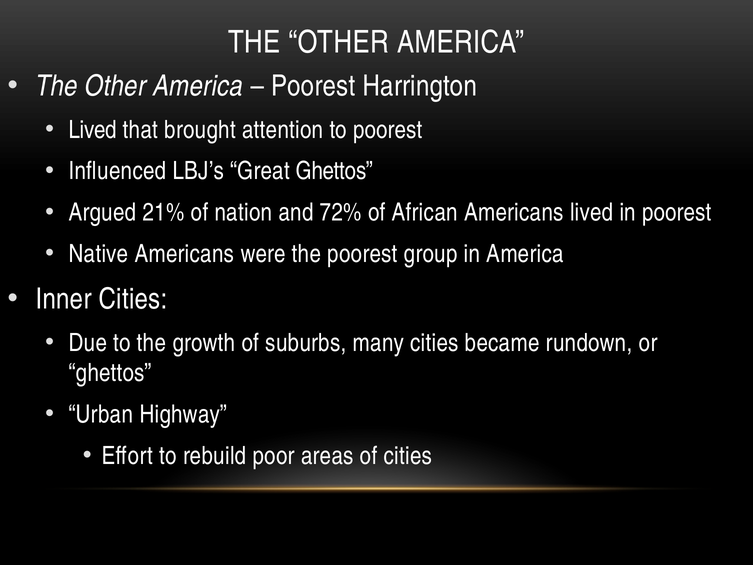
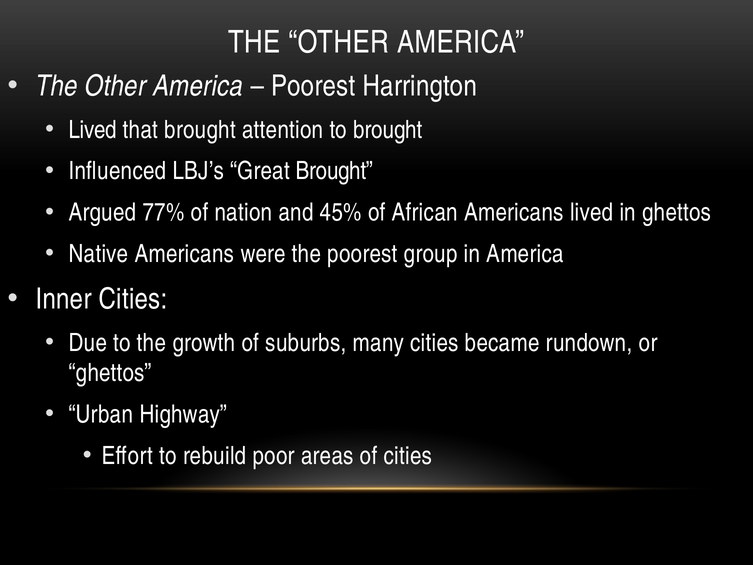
to poorest: poorest -> brought (388, 130)
Great Ghettos: Ghettos -> Brought (334, 171)
21%: 21% -> 77% (164, 213)
72%: 72% -> 45% (341, 213)
in poorest: poorest -> ghettos (677, 213)
